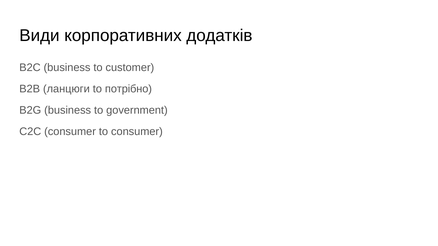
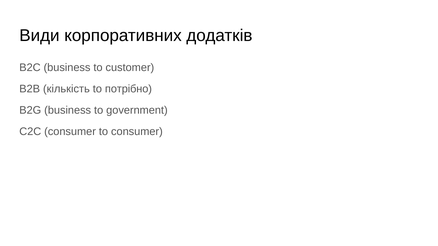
ланцюги: ланцюги -> кількість (66, 89)
